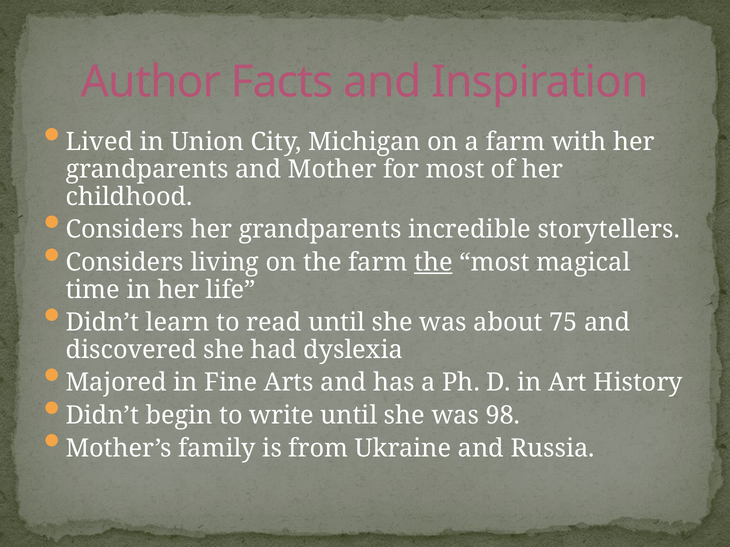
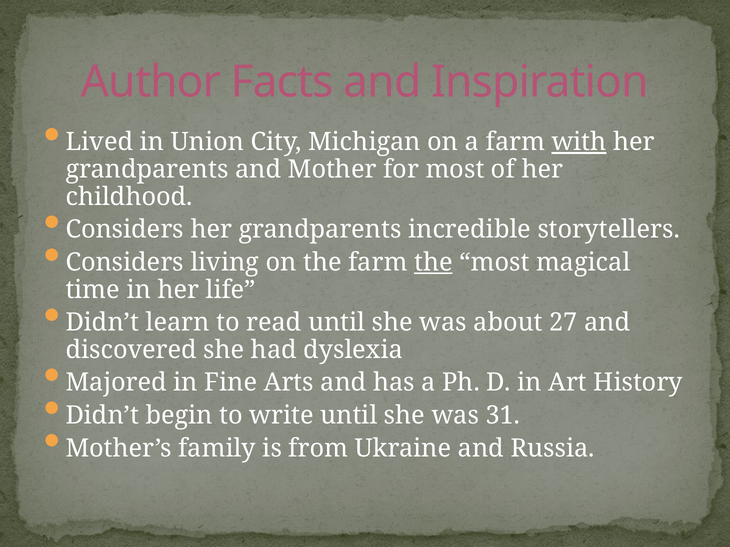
with underline: none -> present (579, 142)
75: 75 -> 27 (563, 323)
98: 98 -> 31 (503, 416)
